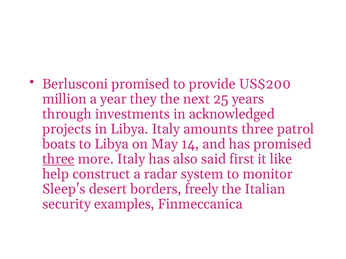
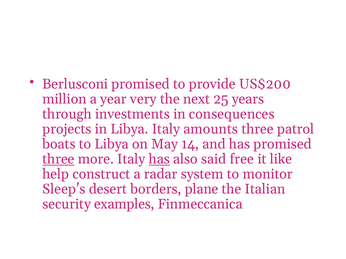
they: they -> very (143, 99)
acknowledged: acknowledged -> consequences (232, 114)
has underline: none -> present (159, 159)
first: first -> free (242, 159)
freely: freely -> plane (202, 190)
